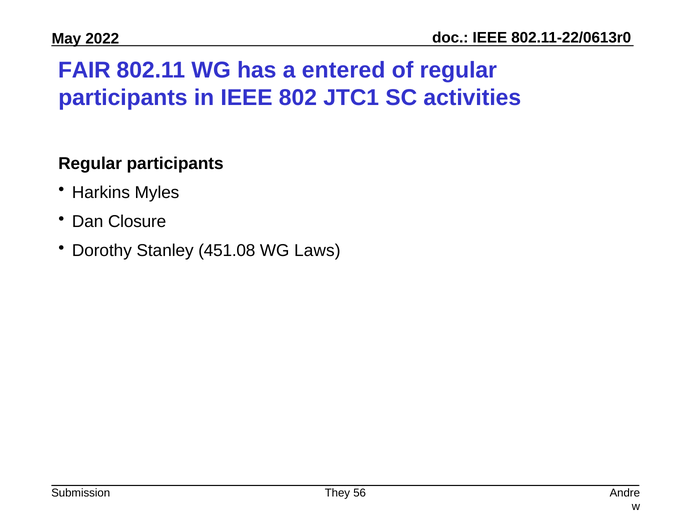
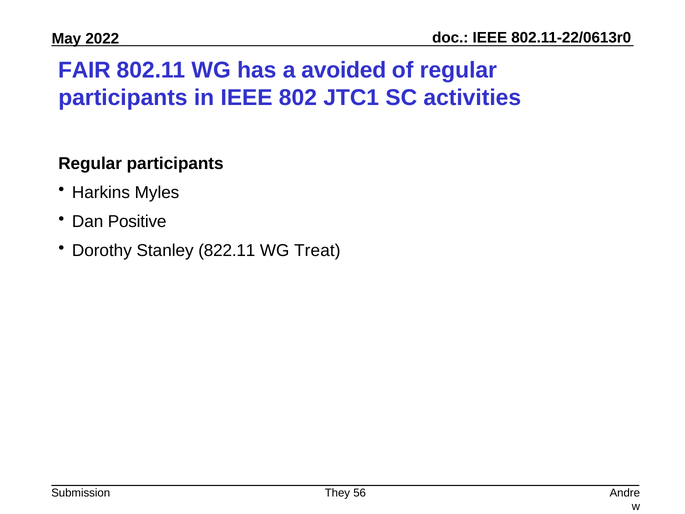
entered: entered -> avoided (344, 70)
Closure: Closure -> Positive (137, 222)
451.08: 451.08 -> 822.11 (227, 251)
Laws: Laws -> Treat (317, 251)
